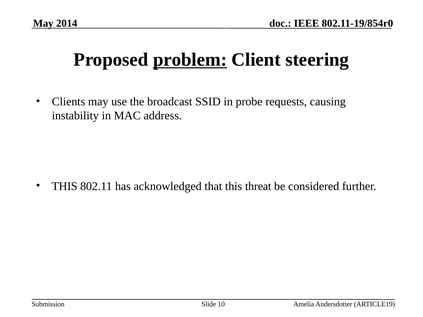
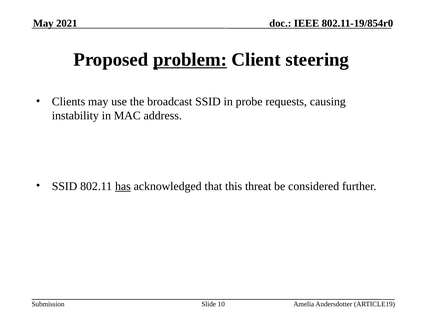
2014: 2014 -> 2021 (67, 24)
THIS: THIS -> SSID (65, 186)
has underline: none -> present (123, 186)
